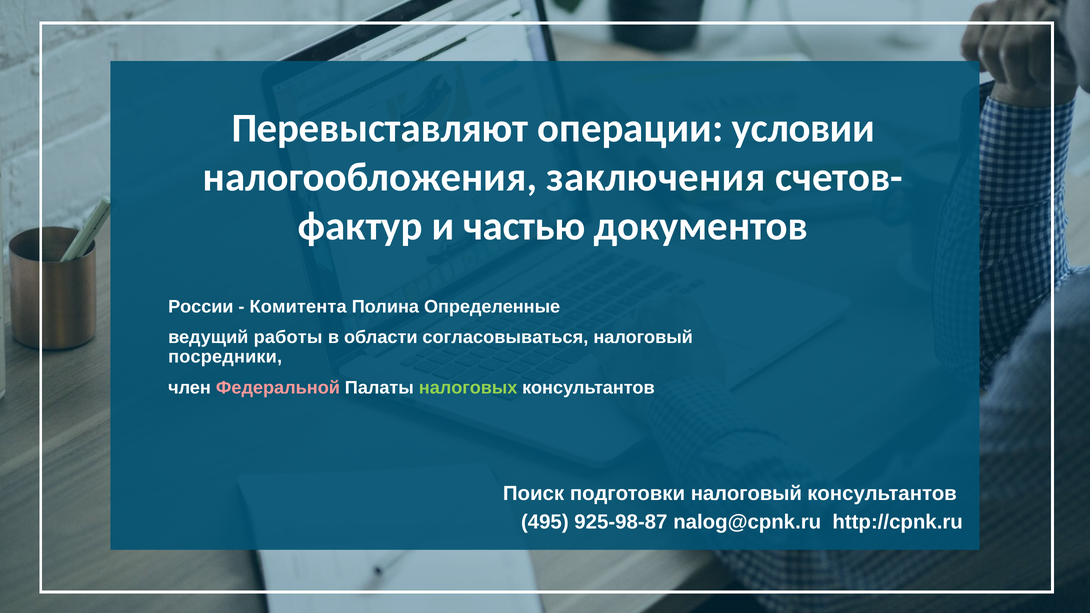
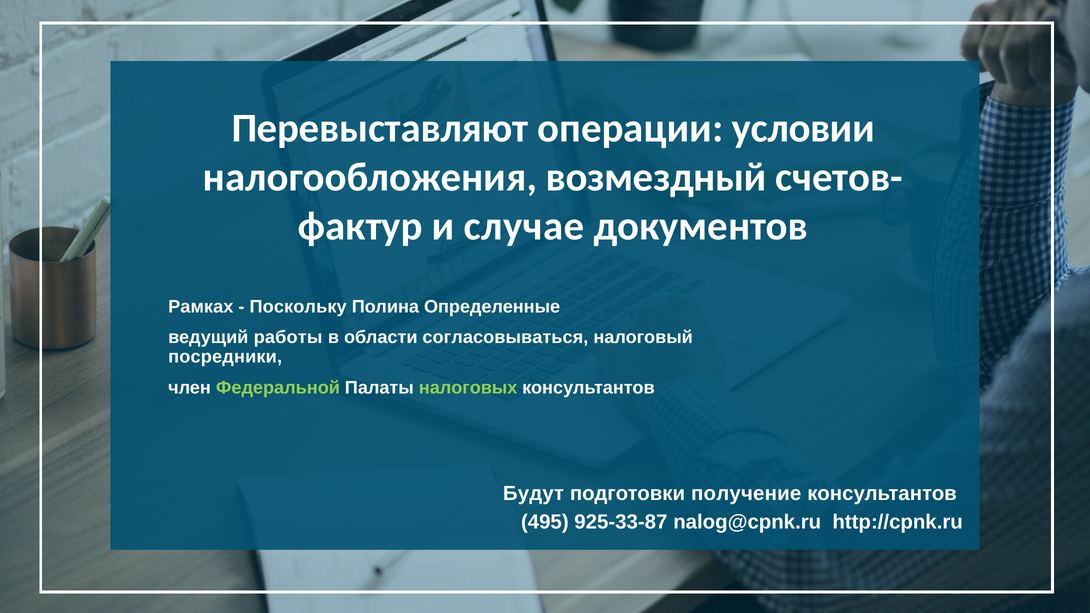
заключения: заключения -> возмездный (656, 177)
частью: частью -> случае (524, 227)
России: России -> Рамках (201, 307)
Комитента: Комитента -> Поскольку (298, 307)
Федеральной colour: pink -> light green (278, 388)
Поиск: Поиск -> Будут (533, 494)
подготовки налоговый: налоговый -> получение (746, 494)
925-98-87: 925-98-87 -> 925-33-87 (621, 522)
